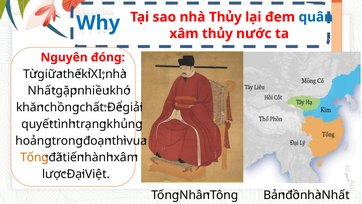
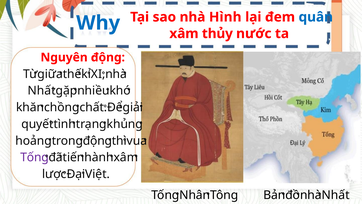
nhà Thủy: Thủy -> Hình (225, 17)
Nguyên đóng: đóng -> động (108, 57)
đoạn: đoạn -> động (97, 141)
Tống colour: orange -> purple (35, 157)
